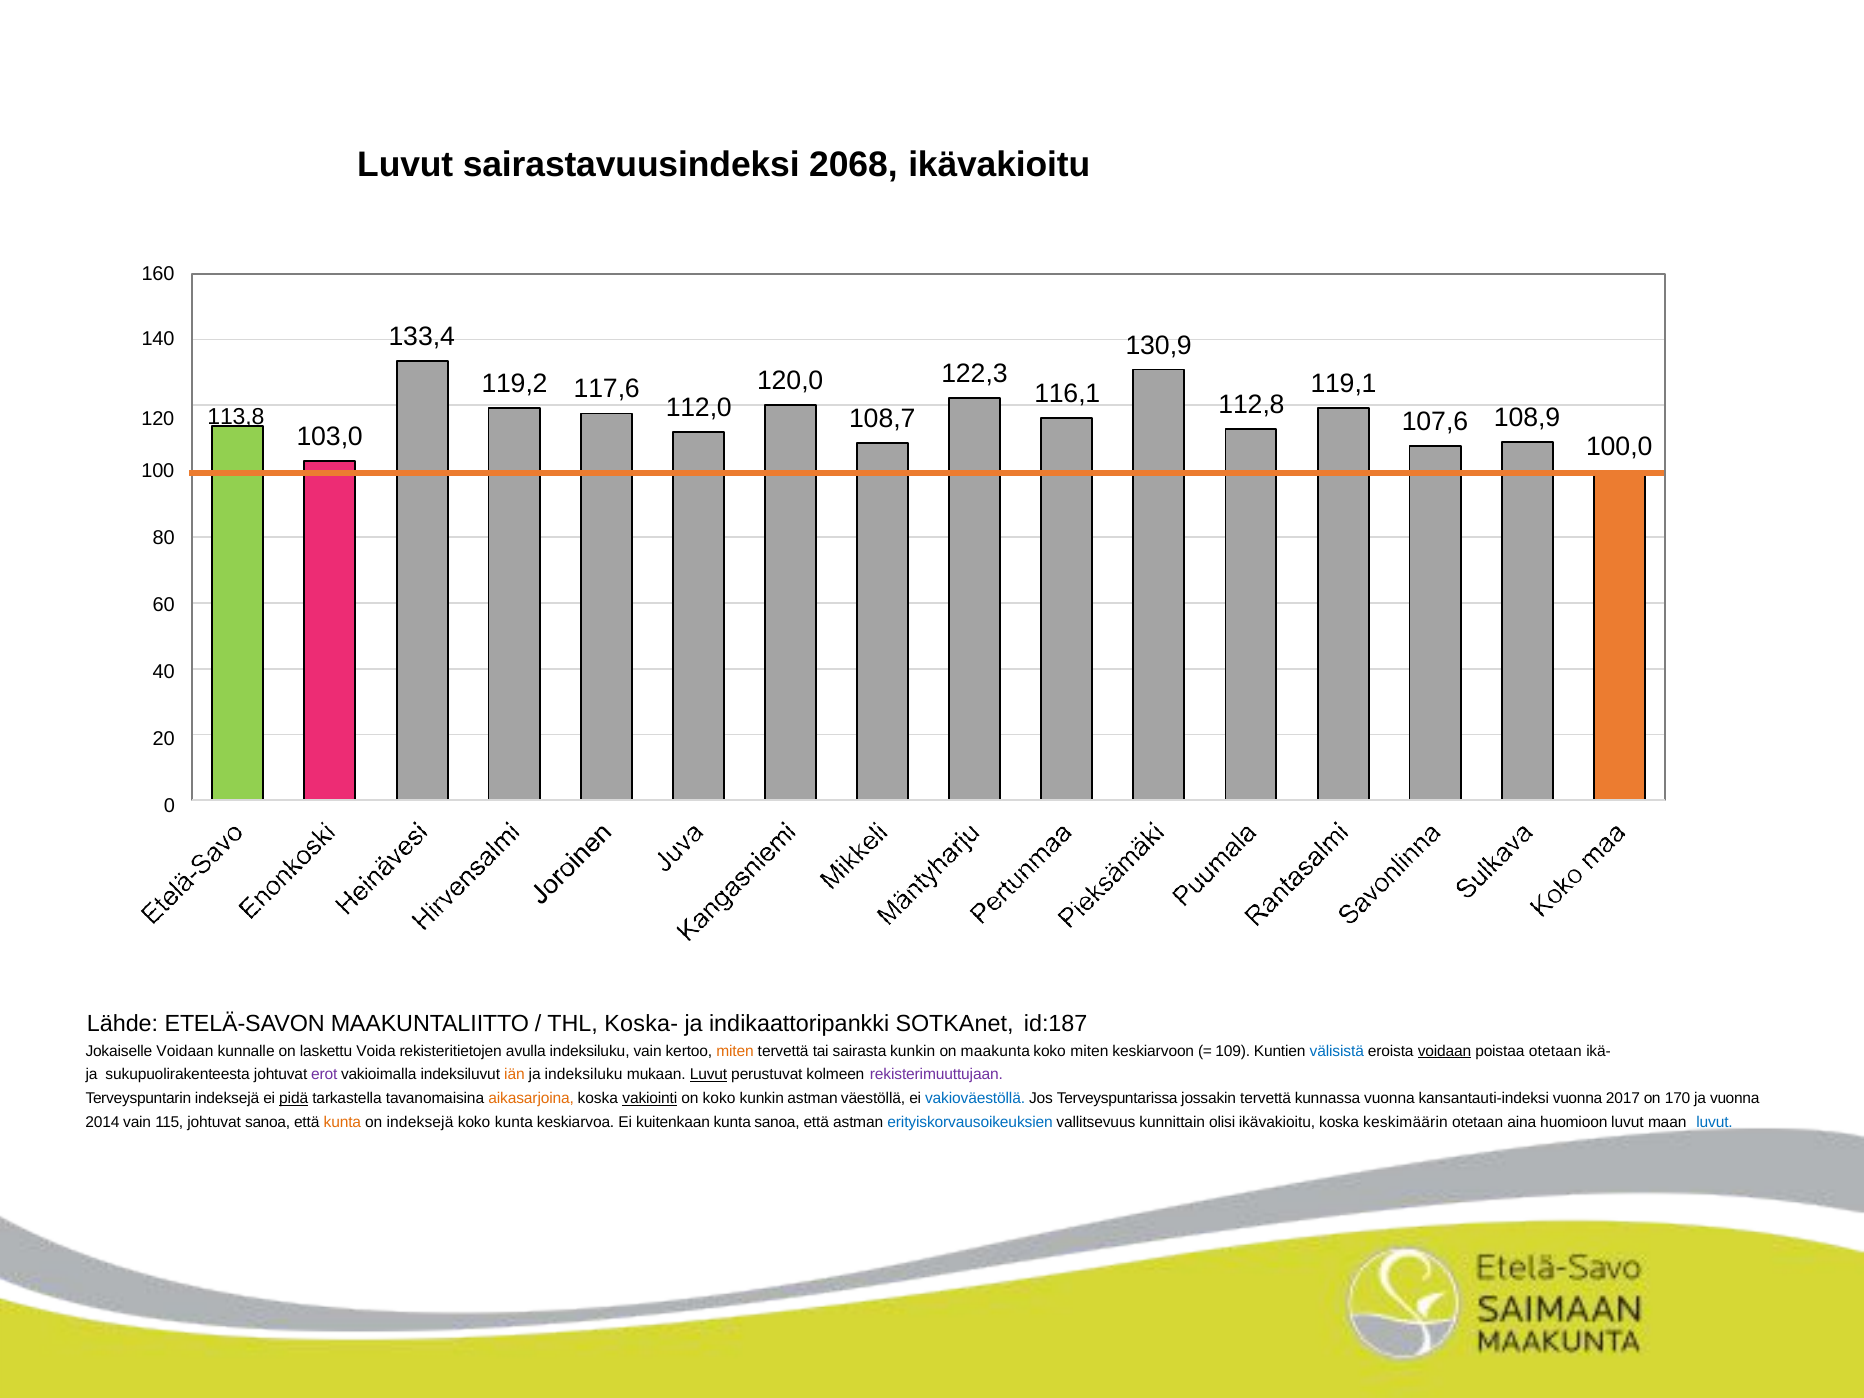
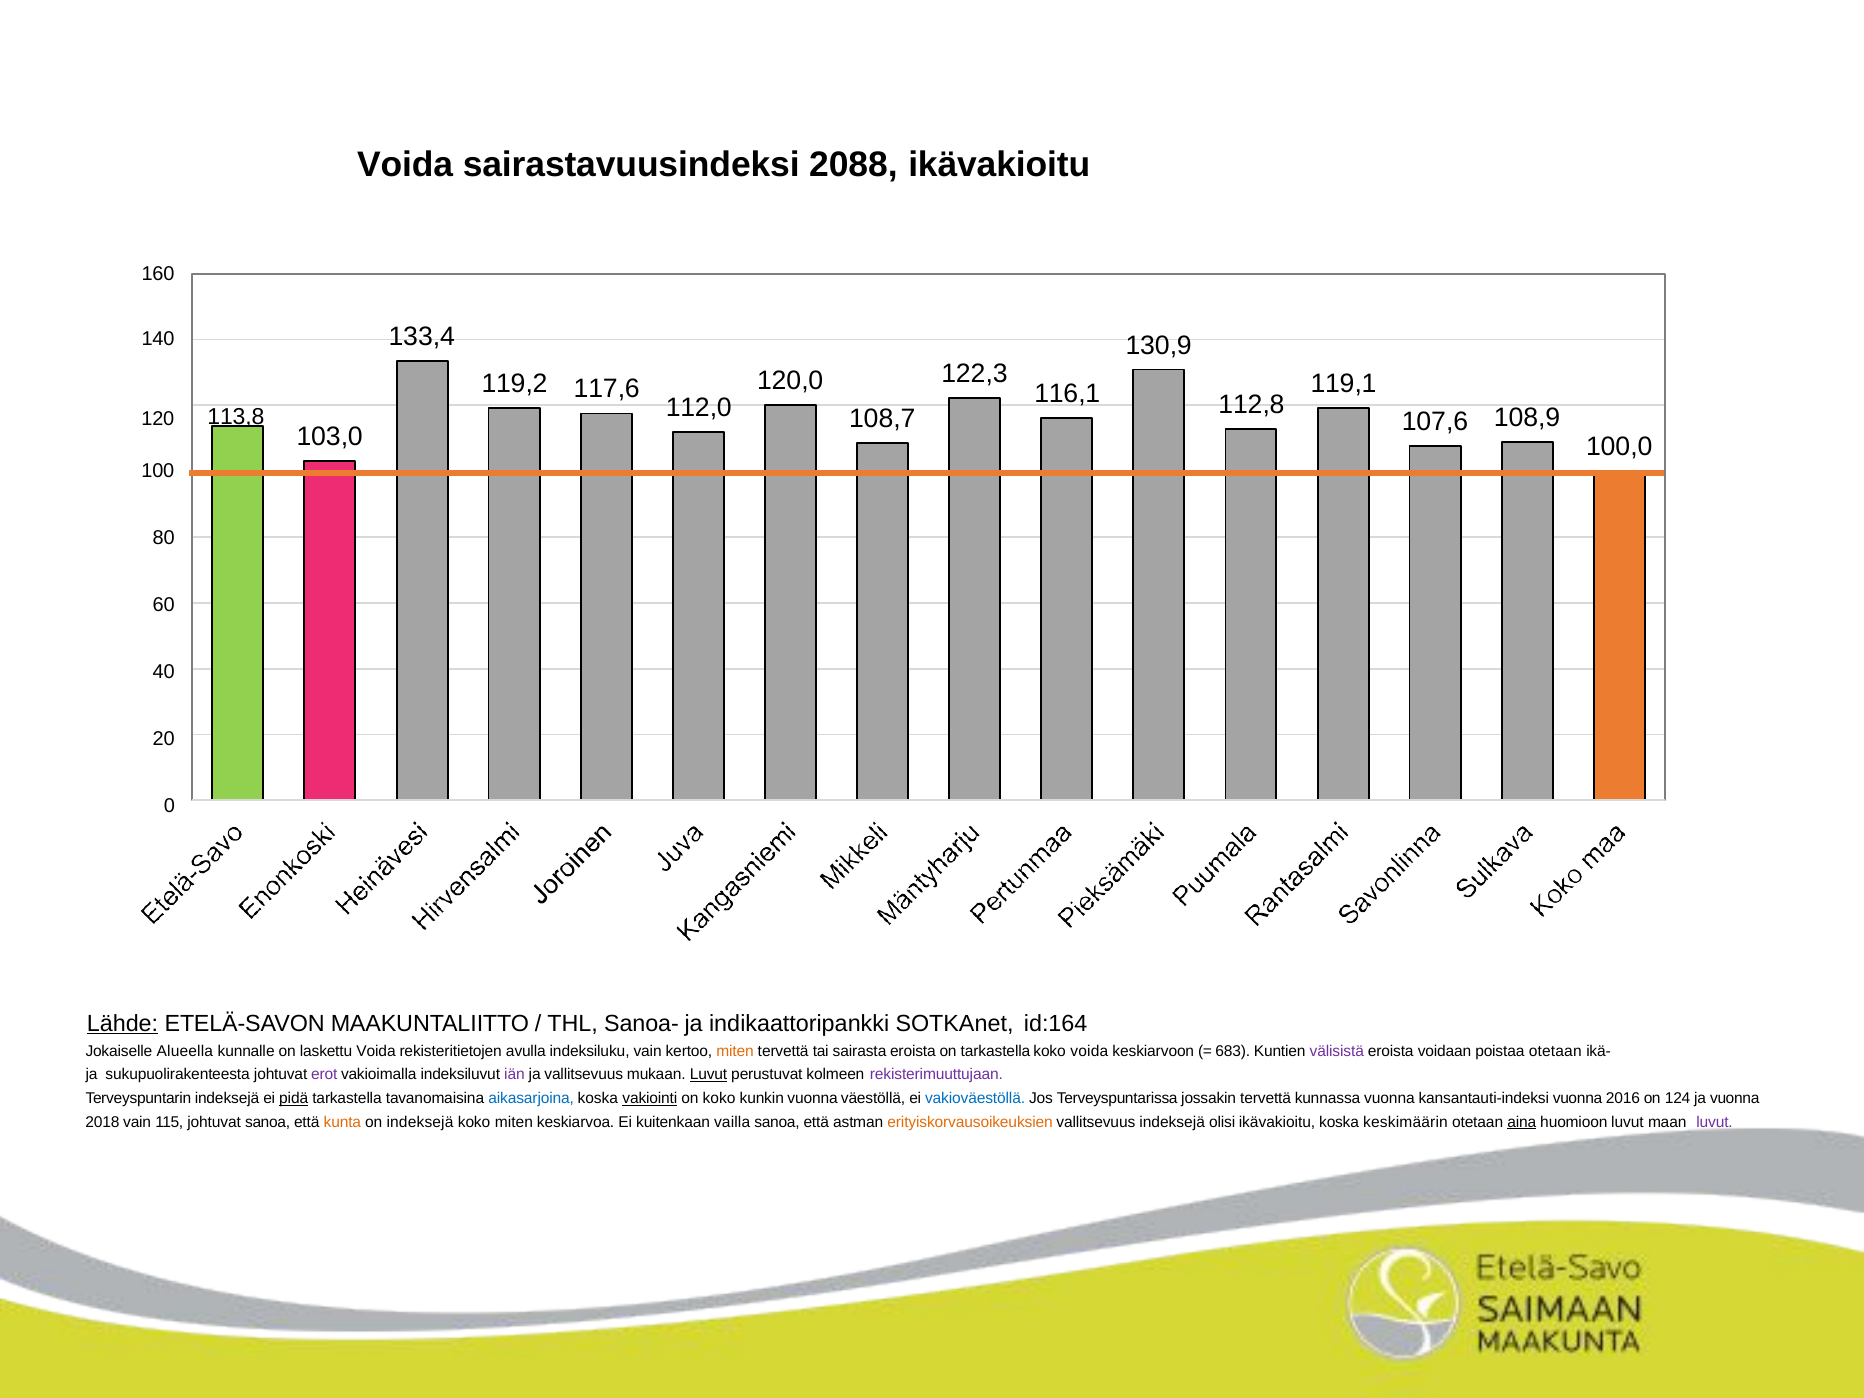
Luvut: Luvut -> Voida (405, 165)
2068: 2068 -> 2088 (853, 165)
Lähde underline: none -> present (123, 1023)
Koska-: Koska- -> Sanoa- (641, 1023)
id:187: id:187 -> id:164 (1056, 1023)
Jokaiselle Voidaan: Voidaan -> Alueella (185, 1051)
sairasta kunkin: kunkin -> eroista (913, 1051)
on maakunta: maakunta -> tarkastella (995, 1051)
koko miten: miten -> voida (1089, 1051)
109: 109 -> 683 (1233, 1051)
välisistä colour: blue -> purple (1337, 1051)
voidaan underline: present -> none (1445, 1051)
iän colour: orange -> purple (514, 1075)
ja indeksiluku: indeksiluku -> vallitsevuus (584, 1075)
aikasarjoina colour: orange -> blue (531, 1098)
kunkin astman: astman -> vuonna (813, 1098)
2017: 2017 -> 2016 (1623, 1098)
170: 170 -> 124 (1678, 1098)
2014: 2014 -> 2018 (102, 1122)
koko kunta: kunta -> miten (514, 1122)
kuitenkaan kunta: kunta -> vailla (732, 1122)
erityiskorvausoikeuksien colour: blue -> orange (970, 1122)
vallitsevuus kunnittain: kunnittain -> indeksejä (1172, 1122)
aina underline: none -> present (1522, 1122)
luvut colour: blue -> purple (1715, 1122)
